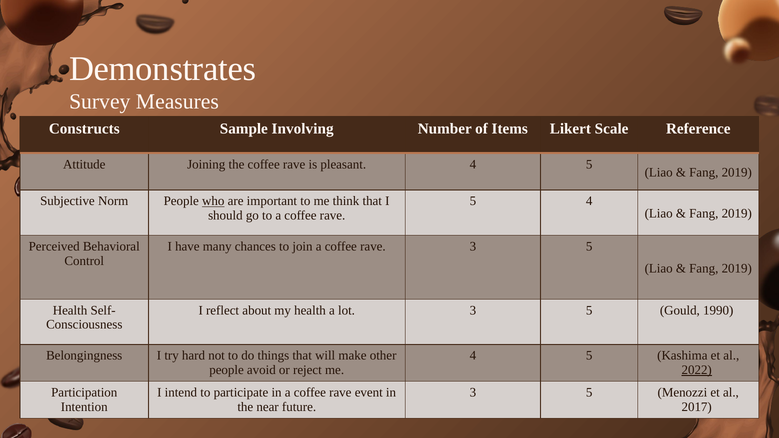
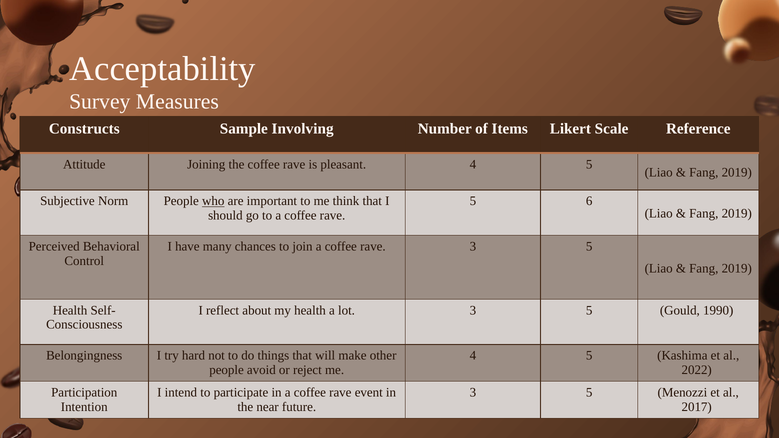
Demonstrates: Demonstrates -> Acceptability (162, 69)
5 4: 4 -> 6 (589, 201)
2022 underline: present -> none (697, 370)
